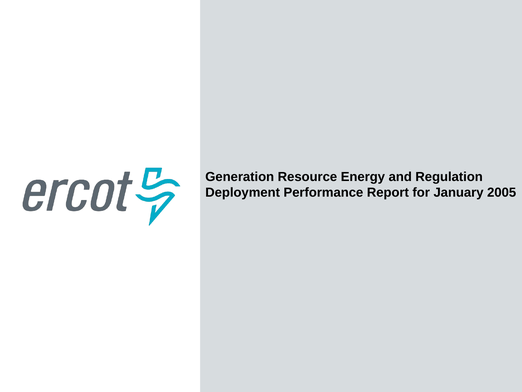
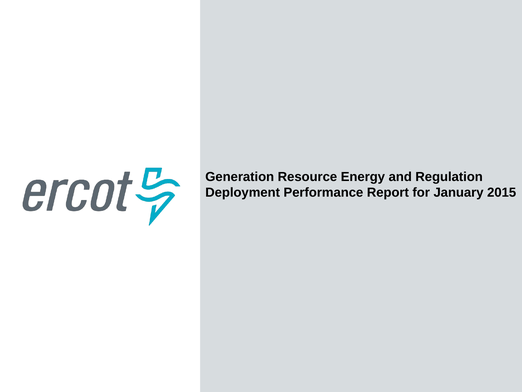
2005: 2005 -> 2015 (502, 192)
